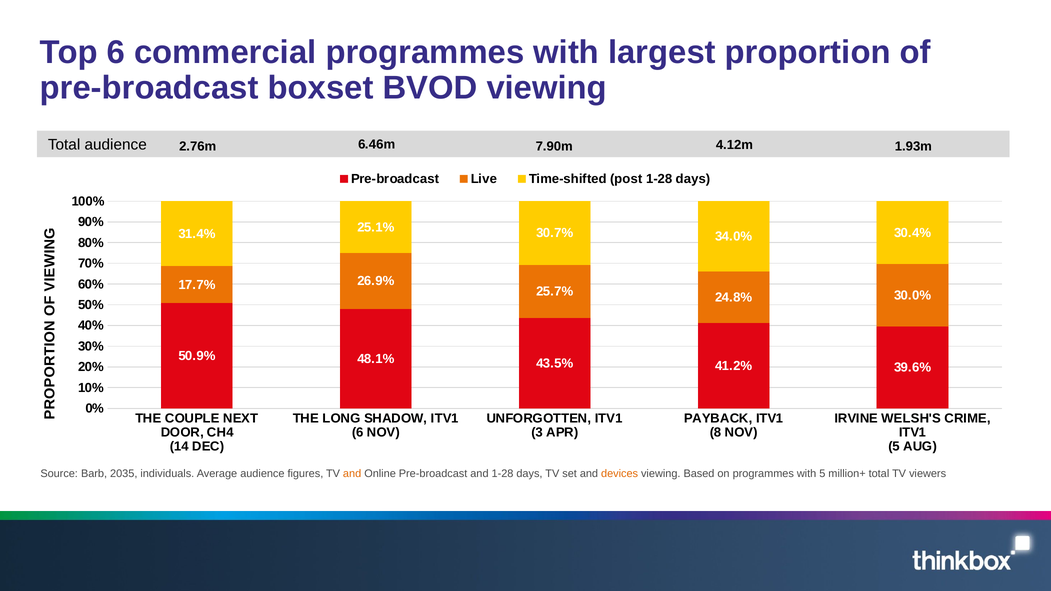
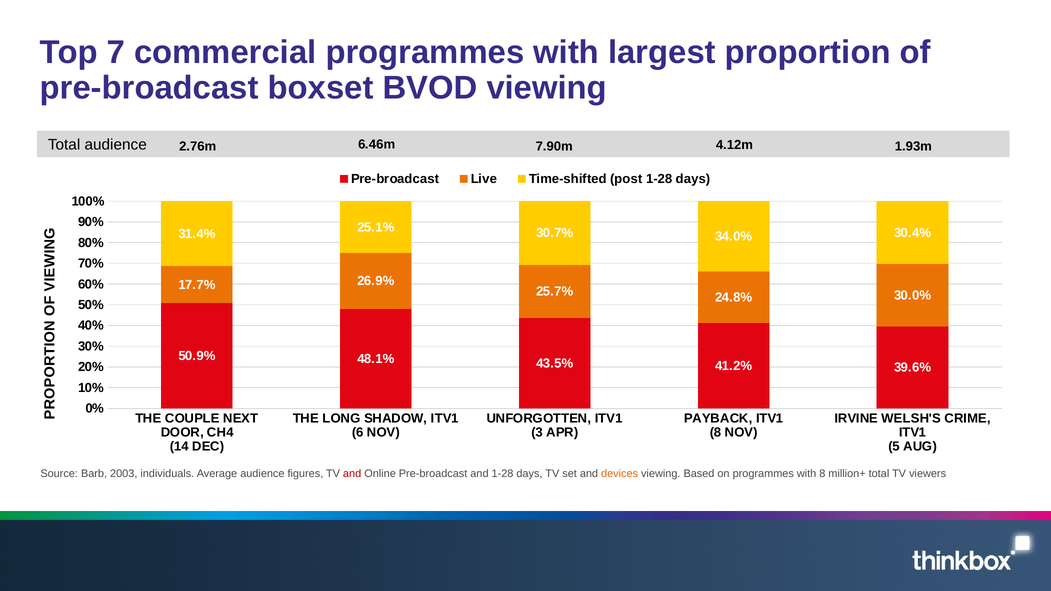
Top 6: 6 -> 7 (116, 53)
2035: 2035 -> 2003 (124, 474)
and colour: orange -> red (352, 474)
with 5: 5 -> 8 (822, 474)
